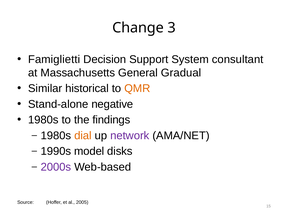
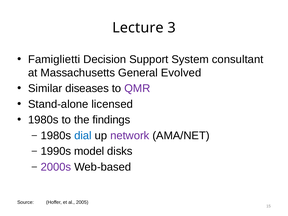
Change: Change -> Lecture (138, 28)
Gradual: Gradual -> Evolved (181, 73)
historical: historical -> diseases (87, 88)
QMR colour: orange -> purple (137, 88)
negative: negative -> licensed (112, 104)
dial colour: orange -> blue (83, 136)
